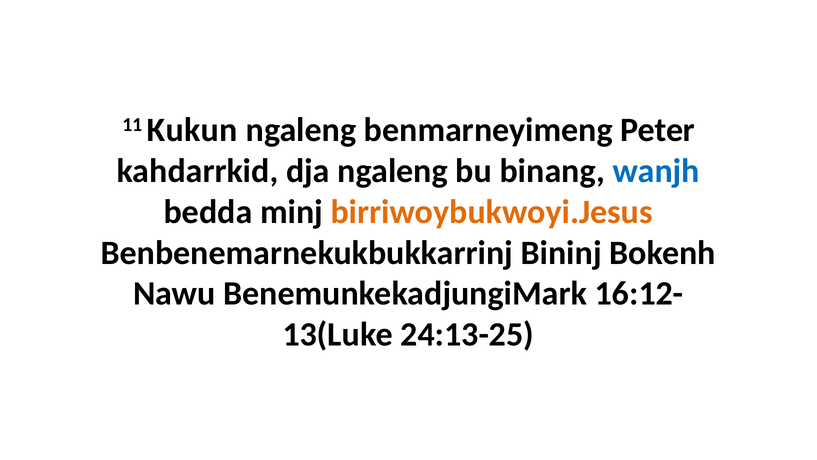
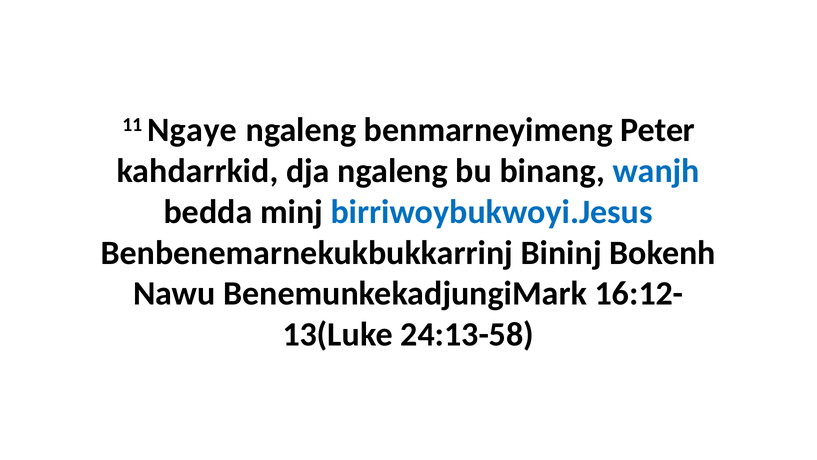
Kukun: Kukun -> Ngaye (192, 130)
birriwoybukwoyi.Jesus colour: orange -> blue (492, 212)
24:13-25: 24:13-25 -> 24:13-58 (467, 334)
